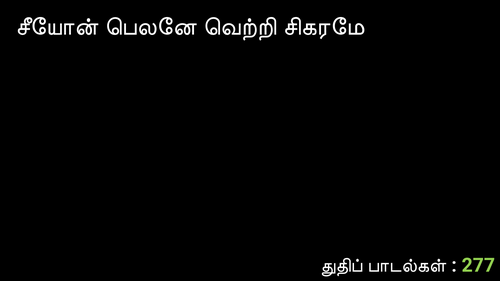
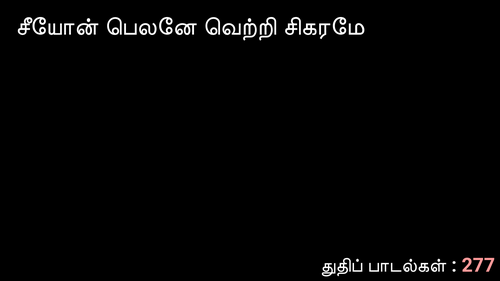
277 colour: light green -> pink (478, 266)
